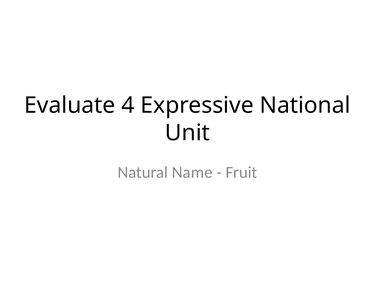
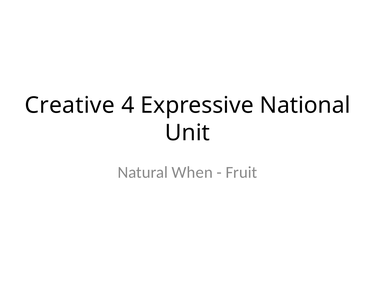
Evaluate: Evaluate -> Creative (70, 105)
Name: Name -> When (192, 172)
